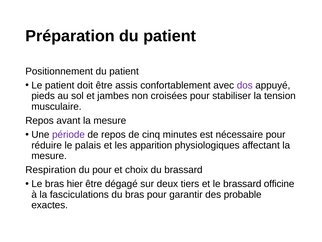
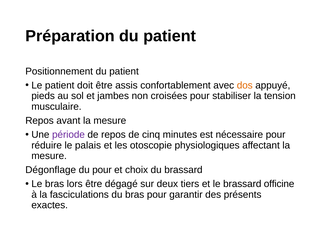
dos colour: purple -> orange (245, 85)
apparition: apparition -> otoscopie (151, 145)
Respiration: Respiration -> Dégonflage (51, 170)
hier: hier -> lors (75, 184)
probable: probable -> présents (243, 194)
